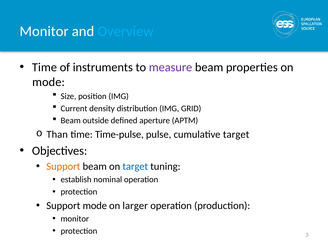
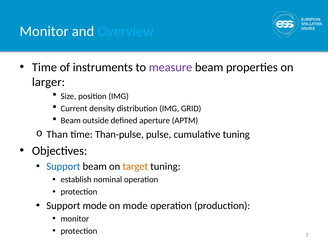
mode: mode -> larger (48, 82)
Time-pulse: Time-pulse -> Than-pulse (119, 134)
cumulative target: target -> tuning (236, 134)
Support colour: orange -> blue (63, 166)
target colour: blue -> orange (135, 166)
on larger: larger -> mode (135, 206)
